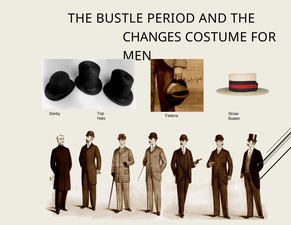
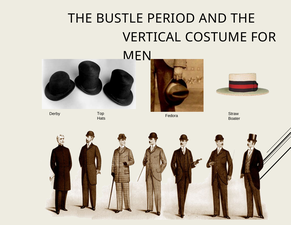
CHANGES: CHANGES -> VERTICAL (152, 37)
